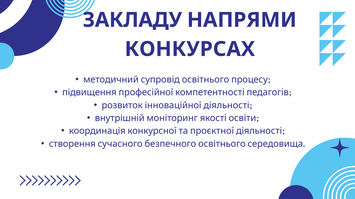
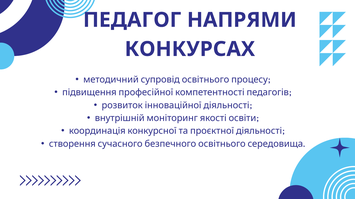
ЗАКЛАДУ: ЗАКЛАДУ -> ПЕДАГОГ (132, 20)
